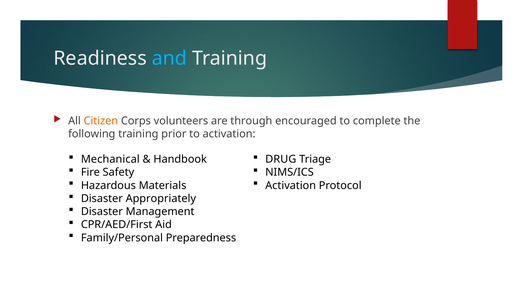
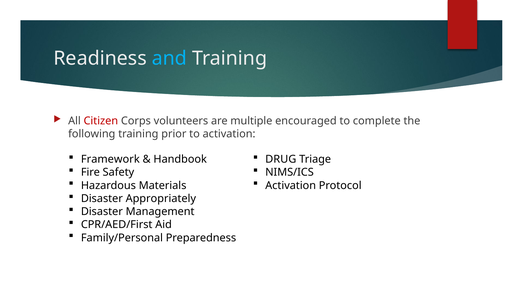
Citizen colour: orange -> red (101, 121)
through: through -> multiple (251, 121)
Mechanical: Mechanical -> Framework (110, 159)
